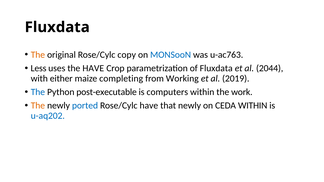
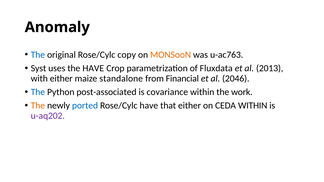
Fluxdata: Fluxdata -> Anomaly (57, 27)
The colour: orange -> blue (38, 55)
MONSooN colour: blue -> orange (171, 55)
Less: Less -> Syst (38, 68)
2044: 2044 -> 2013 (270, 68)
completing: completing -> standalone (121, 79)
Working: Working -> Financial (182, 79)
2019: 2019 -> 2046 (236, 79)
post-executable: post-executable -> post-associated (107, 92)
computers: computers -> covariance (167, 92)
that newly: newly -> either (190, 106)
u-aq202 colour: blue -> purple (48, 116)
